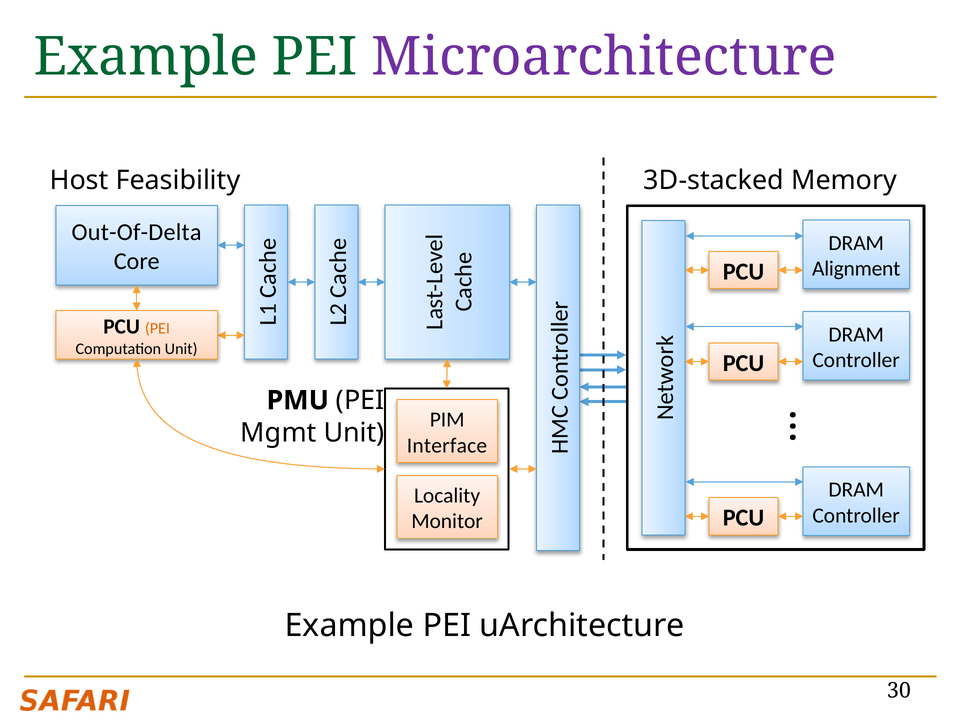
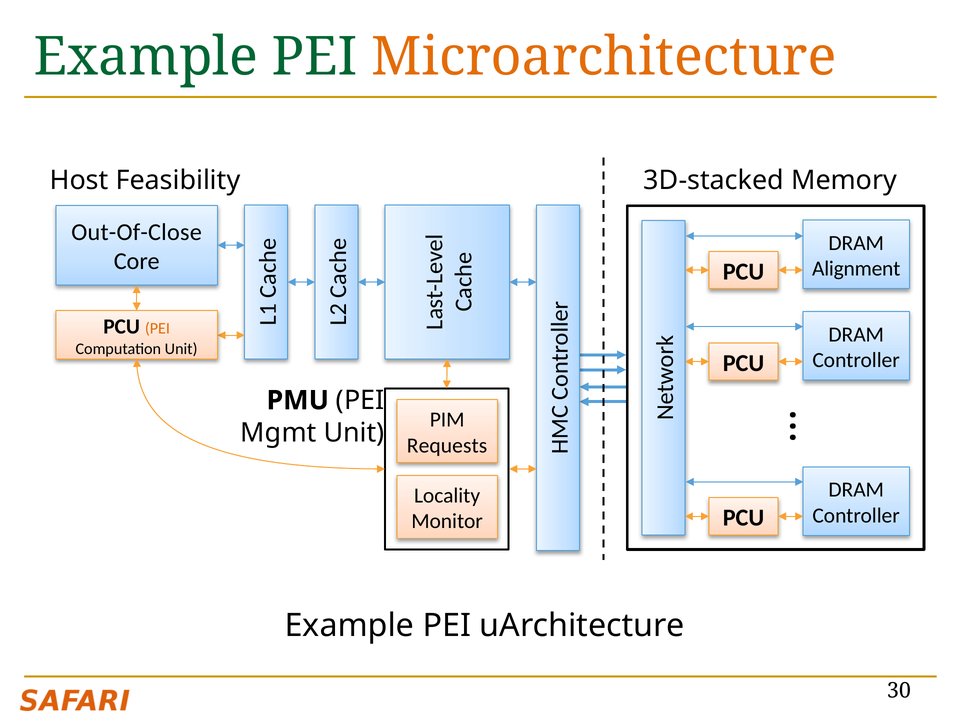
Microarchitecture colour: purple -> orange (604, 57)
Out-Of-Delta: Out-Of-Delta -> Out-Of-Close (137, 232)
Interface: Interface -> Requests (447, 445)
